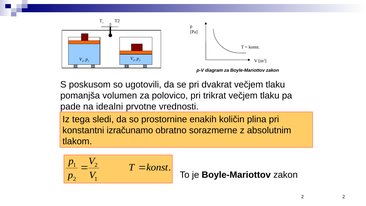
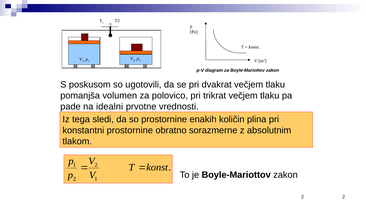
konstantni izračunamo: izračunamo -> prostornine (130, 130)
